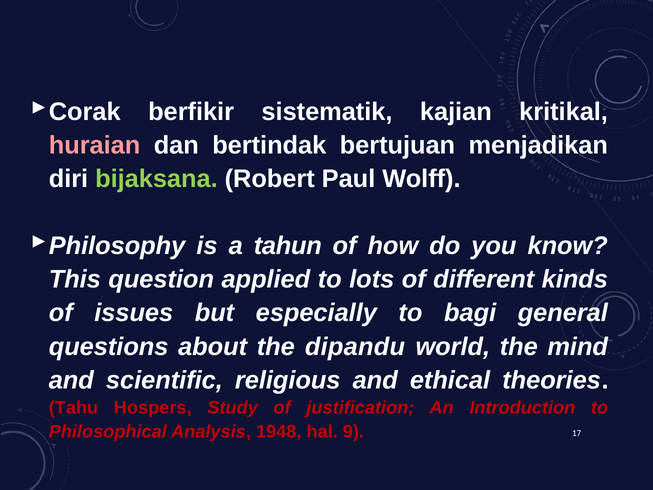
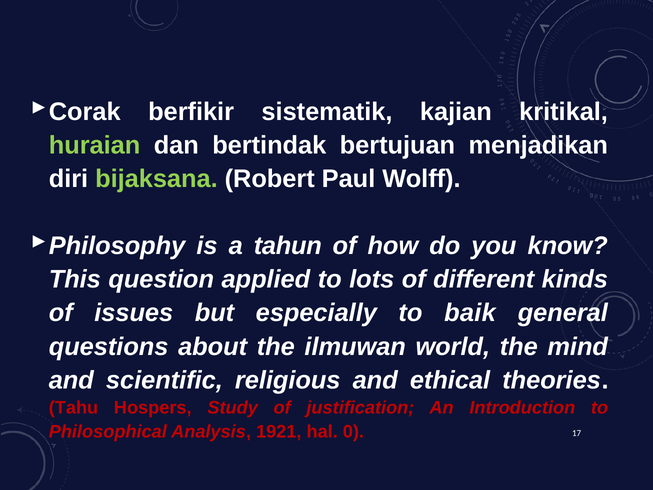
huraian colour: pink -> light green (95, 145)
bagi: bagi -> baik (470, 313)
dipandu: dipandu -> ilmuwan (355, 346)
1948: 1948 -> 1921 (279, 432)
9: 9 -> 0 (353, 432)
